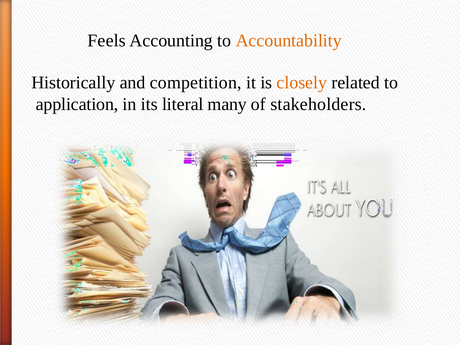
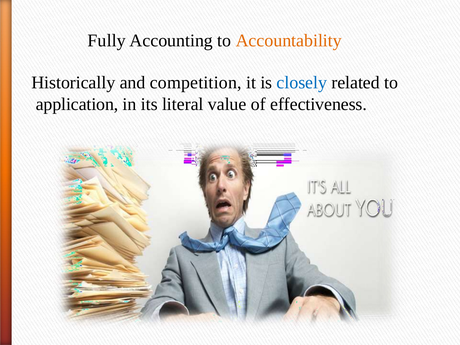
Feels: Feels -> Fully (107, 41)
closely colour: orange -> blue (302, 83)
many: many -> value (227, 104)
stakeholders: stakeholders -> effectiveness (319, 104)
